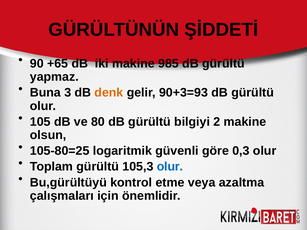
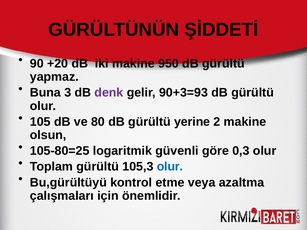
+65: +65 -> +20 (58, 64)
985: 985 -> 950 (168, 64)
denk colour: orange -> purple (109, 93)
bilgiyi: bilgiyi -> yerine (192, 122)
